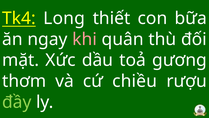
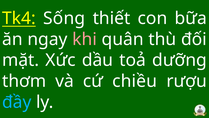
Long: Long -> Sống (64, 18)
gương: gương -> dưỡng (179, 60)
đầy colour: light green -> light blue (17, 102)
